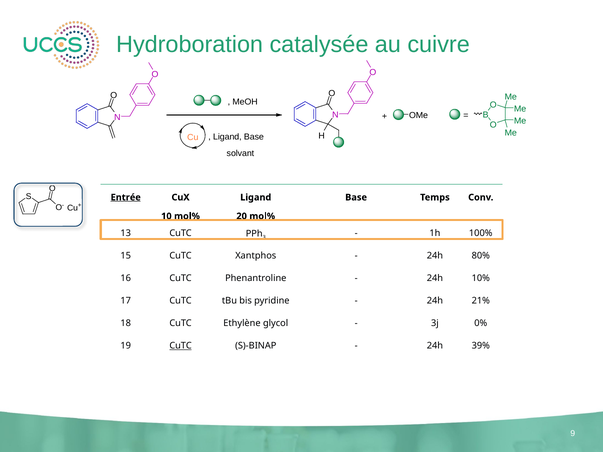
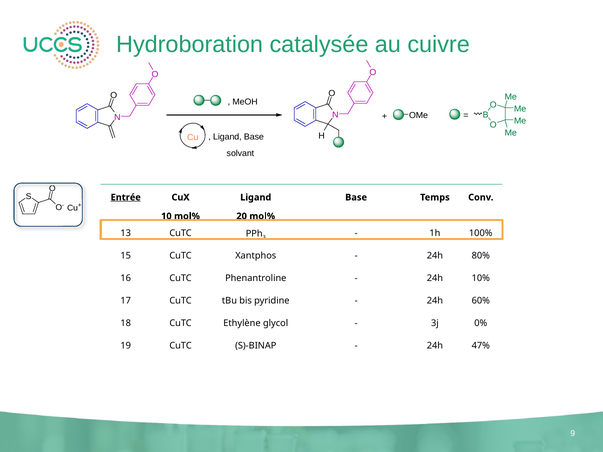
21%: 21% -> 60% (481, 301)
CuTC underline: present -> none (181, 346)
39%: 39% -> 47% (481, 346)
